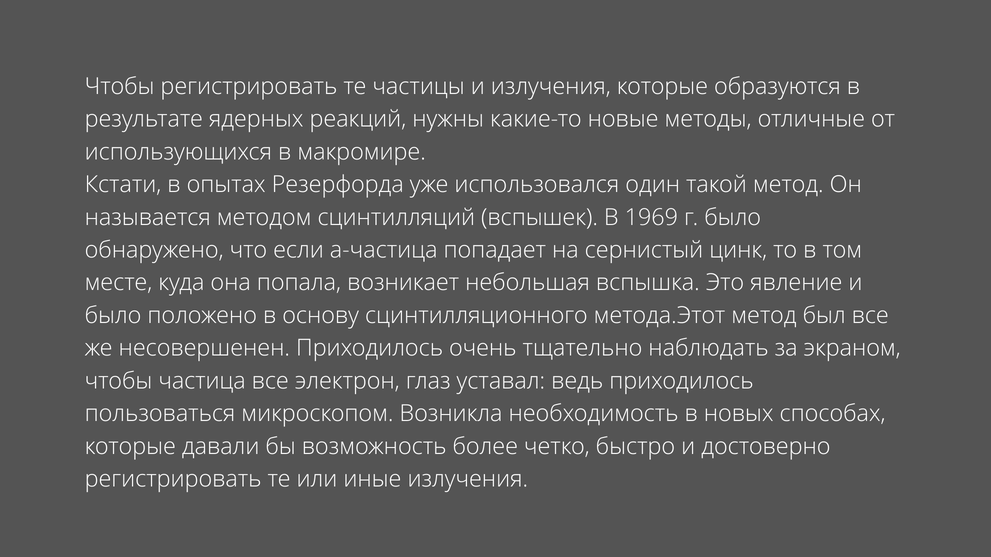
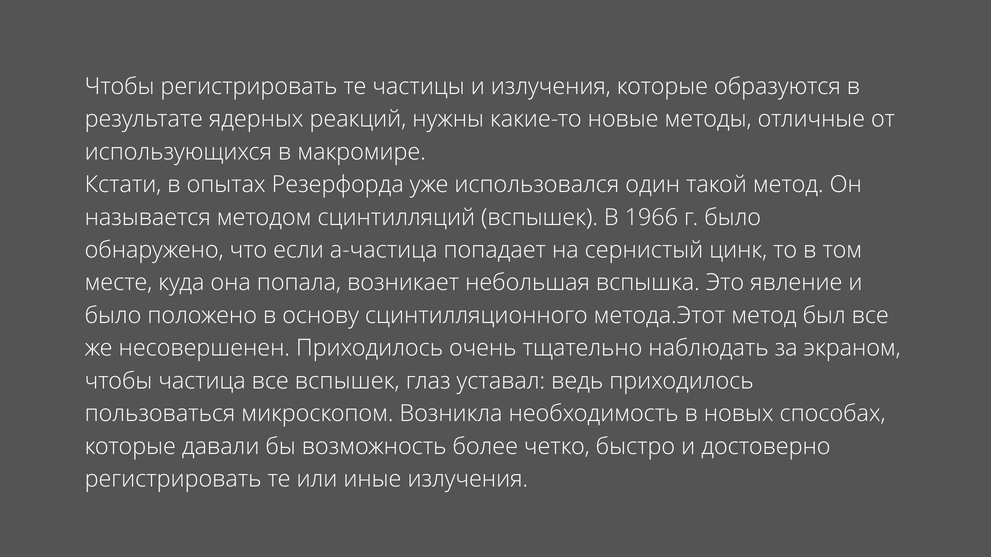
1969: 1969 -> 1966 (651, 217)
все электрон: электрон -> вспышек (347, 381)
